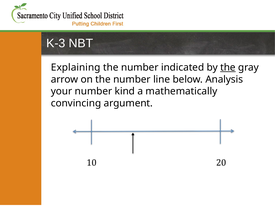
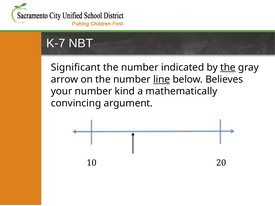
K-3: K-3 -> K-7 (56, 43)
Explaining: Explaining -> Significant (76, 68)
line underline: none -> present (162, 80)
Analysis: Analysis -> Believes (224, 80)
